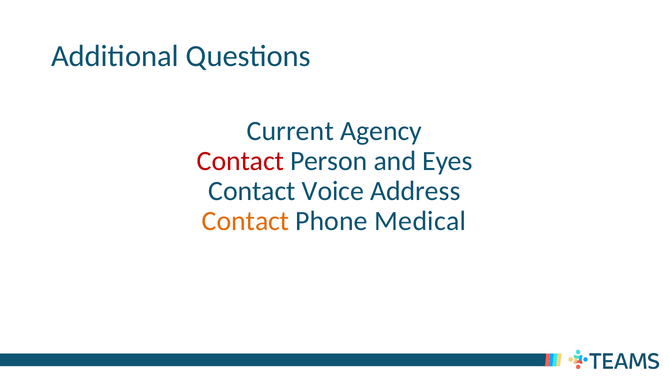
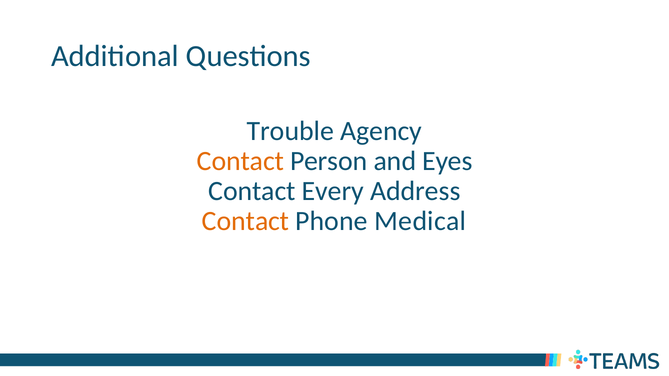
Current: Current -> Trouble (290, 131)
Contact colour: red -> orange (240, 161)
Voice: Voice -> Every (333, 191)
